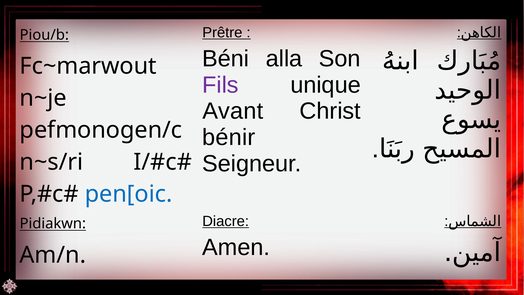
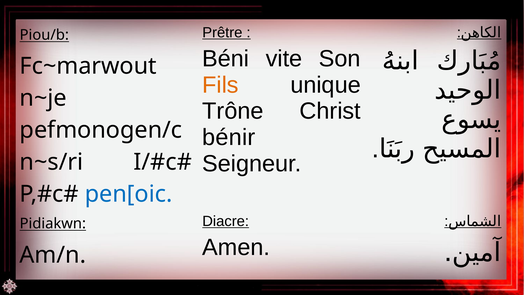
alla: alla -> vite (284, 59)
Fils colour: purple -> orange (221, 85)
Avant: Avant -> Trône (233, 111)
